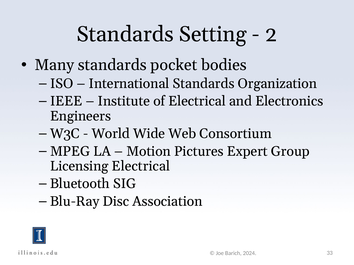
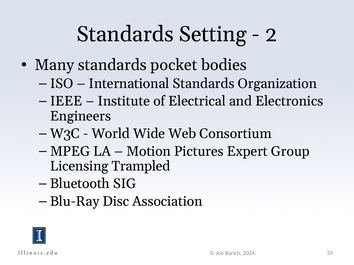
Licensing Electrical: Electrical -> Trampled (141, 166)
